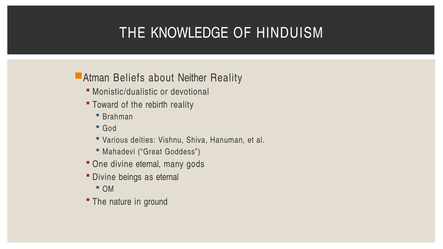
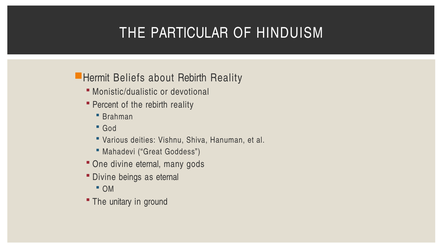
KNOWLEDGE: KNOWLEDGE -> PARTICULAR (190, 33)
Atman: Atman -> Hermit (96, 78)
about Neither: Neither -> Rebirth (192, 78)
Toward: Toward -> Percent (105, 105)
nature: nature -> unitary (121, 202)
